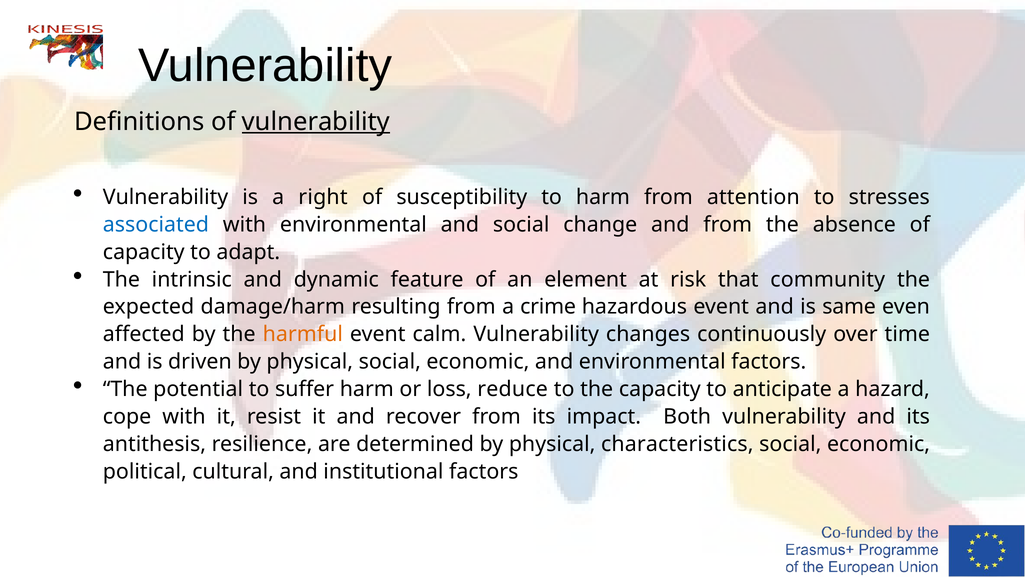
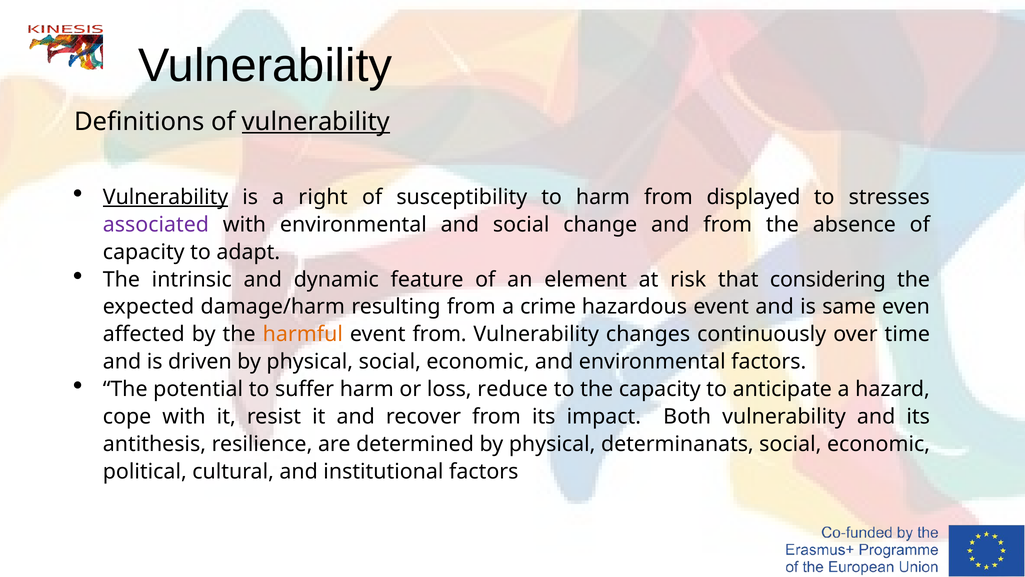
Vulnerability underline: none -> present (166, 197)
attention: attention -> displayed (753, 197)
associated colour: blue -> purple (156, 224)
community: community -> considering (828, 279)
event calm: calm -> from (440, 334)
characteristics: characteristics -> determinanats (677, 444)
